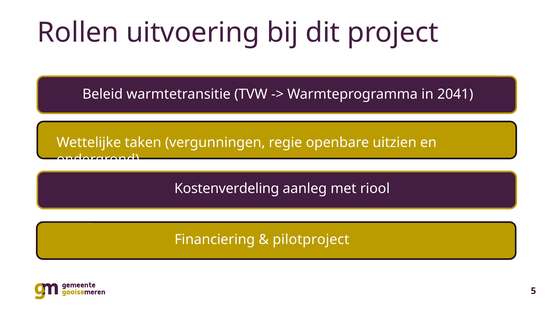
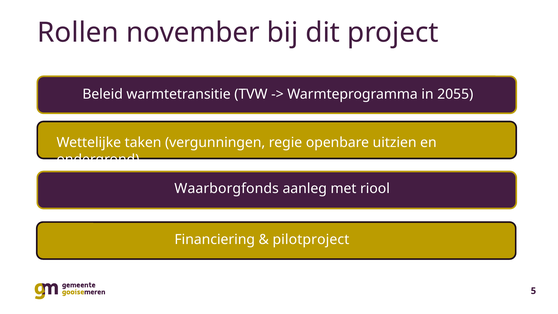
uitvoering: uitvoering -> november (193, 33)
2041: 2041 -> 2055 (455, 94)
Kostenverdeling: Kostenverdeling -> Waarborgfonds (227, 188)
